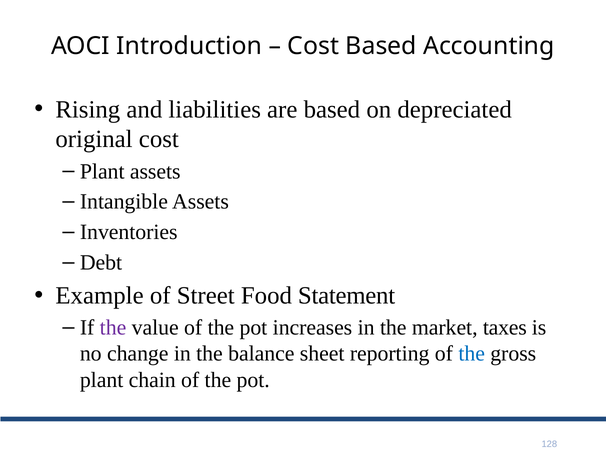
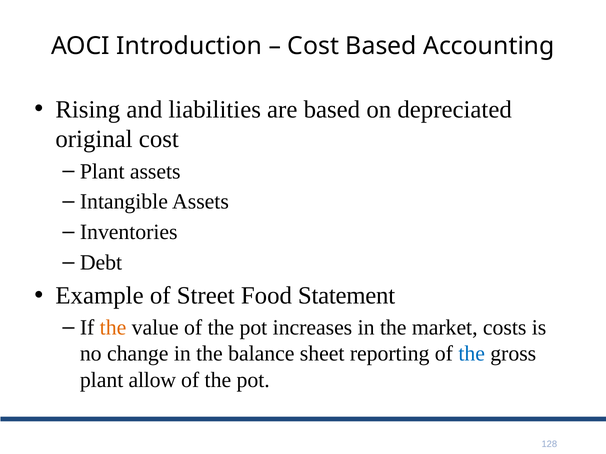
the colour: purple -> orange (113, 328)
taxes: taxes -> costs (505, 328)
chain: chain -> allow (152, 380)
